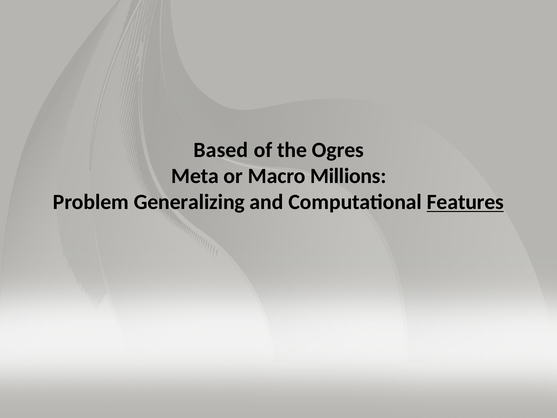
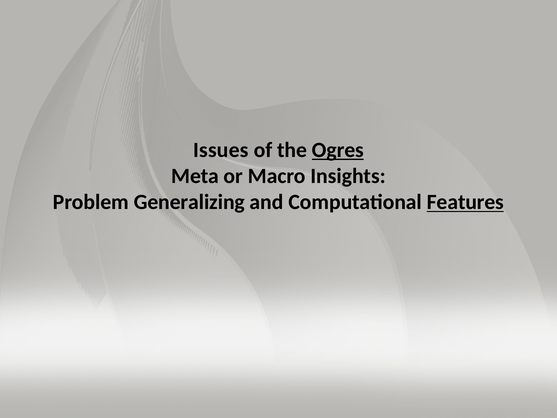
Based: Based -> Issues (221, 150)
Ogres underline: none -> present (338, 150)
Millions: Millions -> Insights (348, 176)
